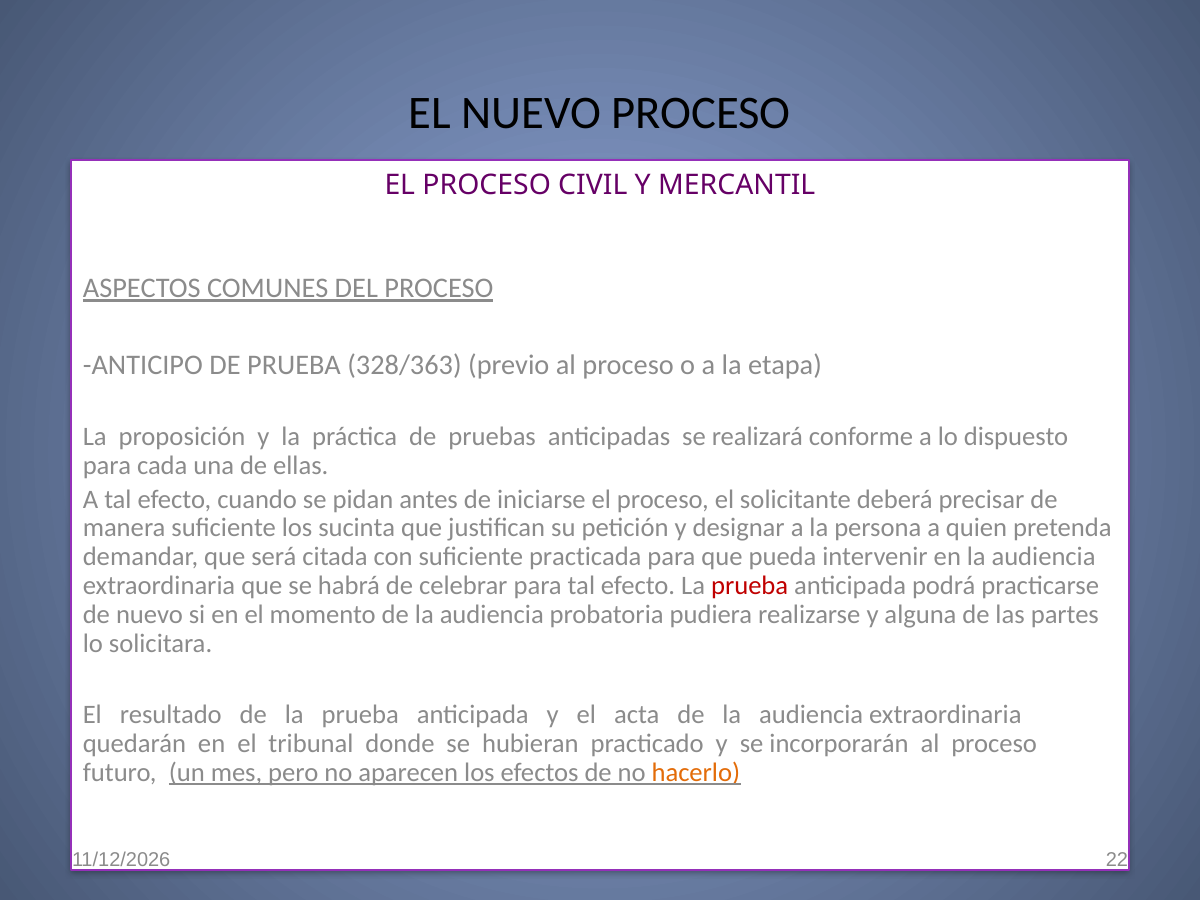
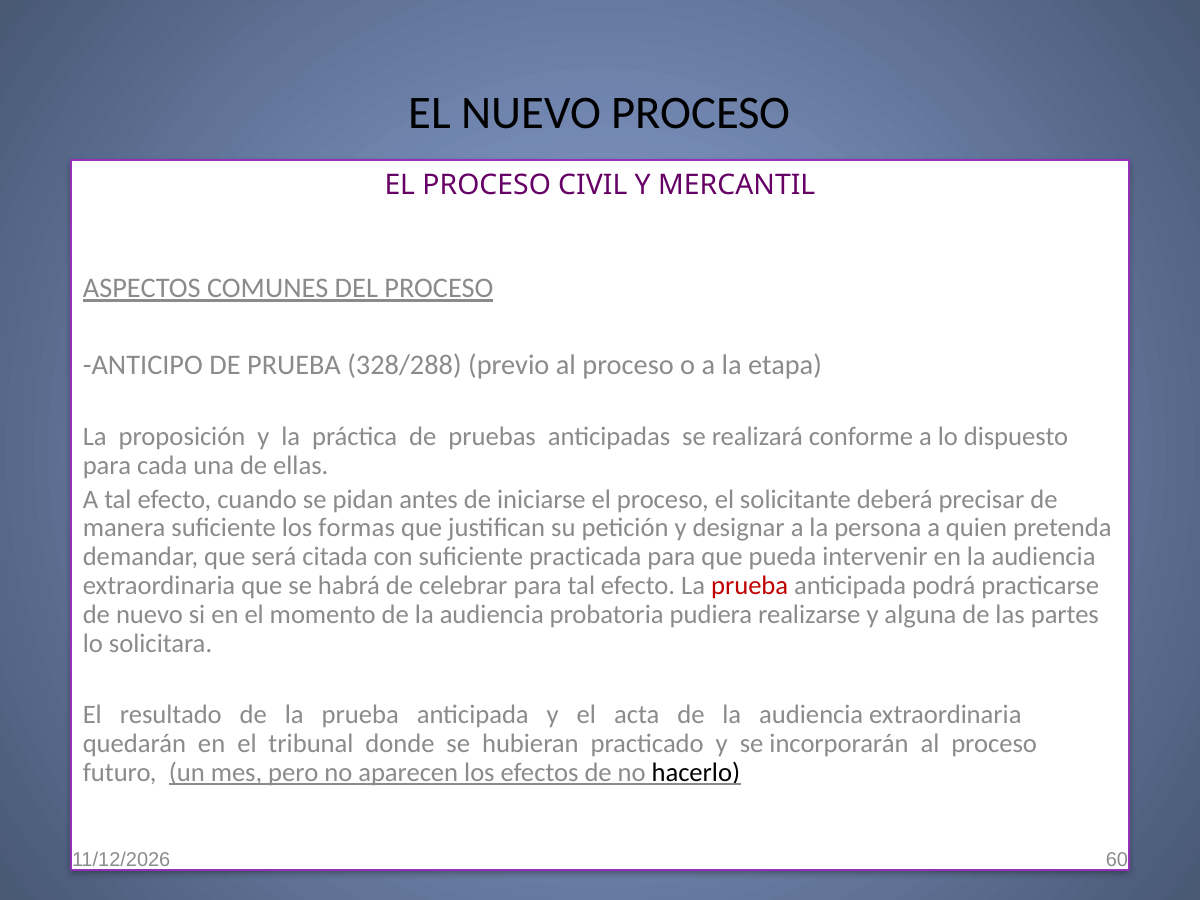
328/363: 328/363 -> 328/288 (404, 365)
sucinta: sucinta -> formas (357, 528)
hacerlo colour: orange -> black (696, 772)
22: 22 -> 60 (1117, 859)
